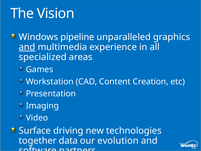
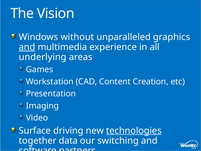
pipeline: pipeline -> without (77, 37)
specialized: specialized -> underlying (43, 57)
technologies underline: none -> present (134, 130)
evolution: evolution -> switching (118, 140)
